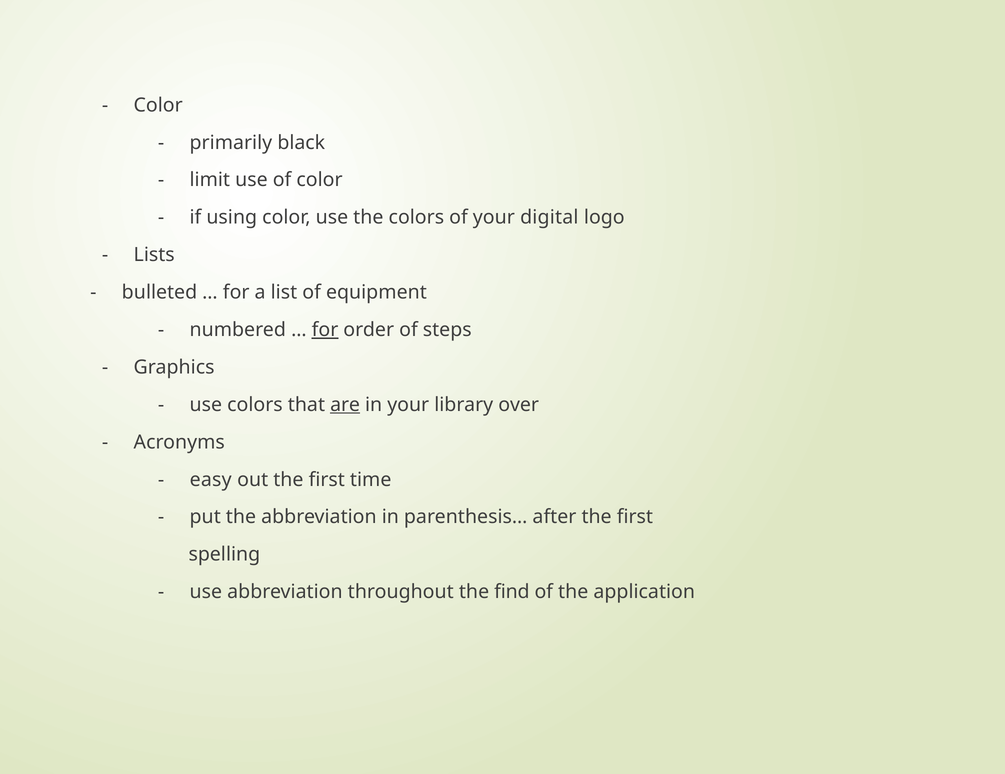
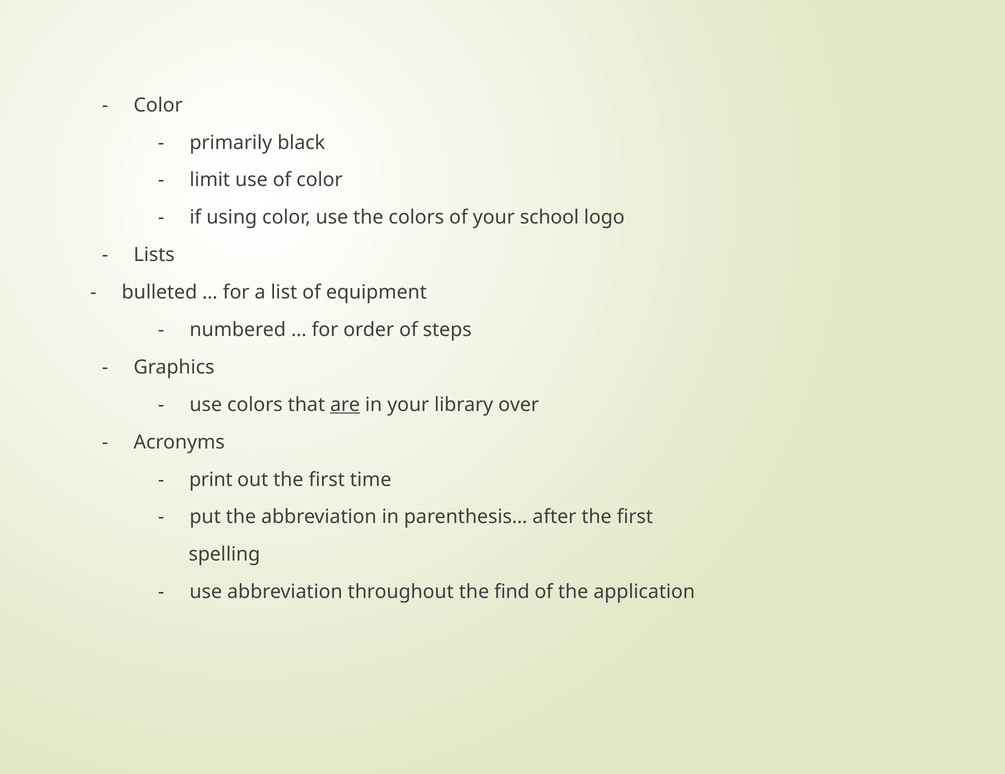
digital: digital -> school (549, 217)
for underline: present -> none (325, 330)
easy: easy -> print (211, 479)
